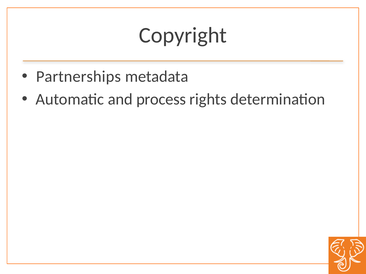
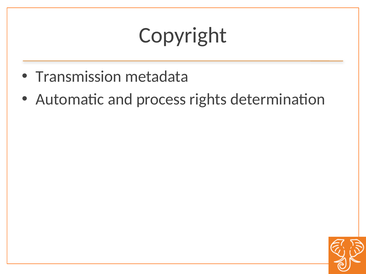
Partnerships: Partnerships -> Transmission (79, 77)
